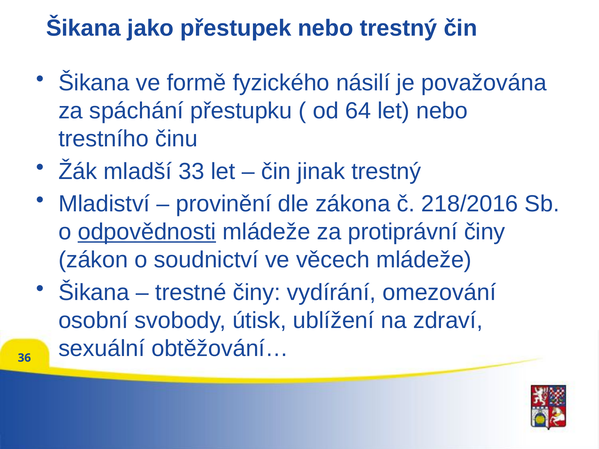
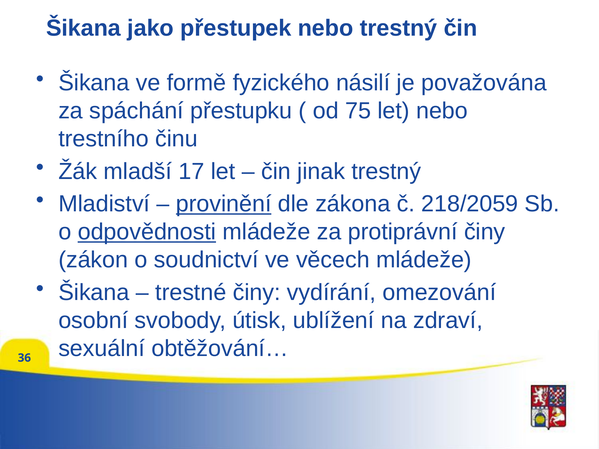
64: 64 -> 75 (358, 111)
33: 33 -> 17 (191, 171)
provinění underline: none -> present (224, 204)
218/2016: 218/2016 -> 218/2059 (470, 204)
